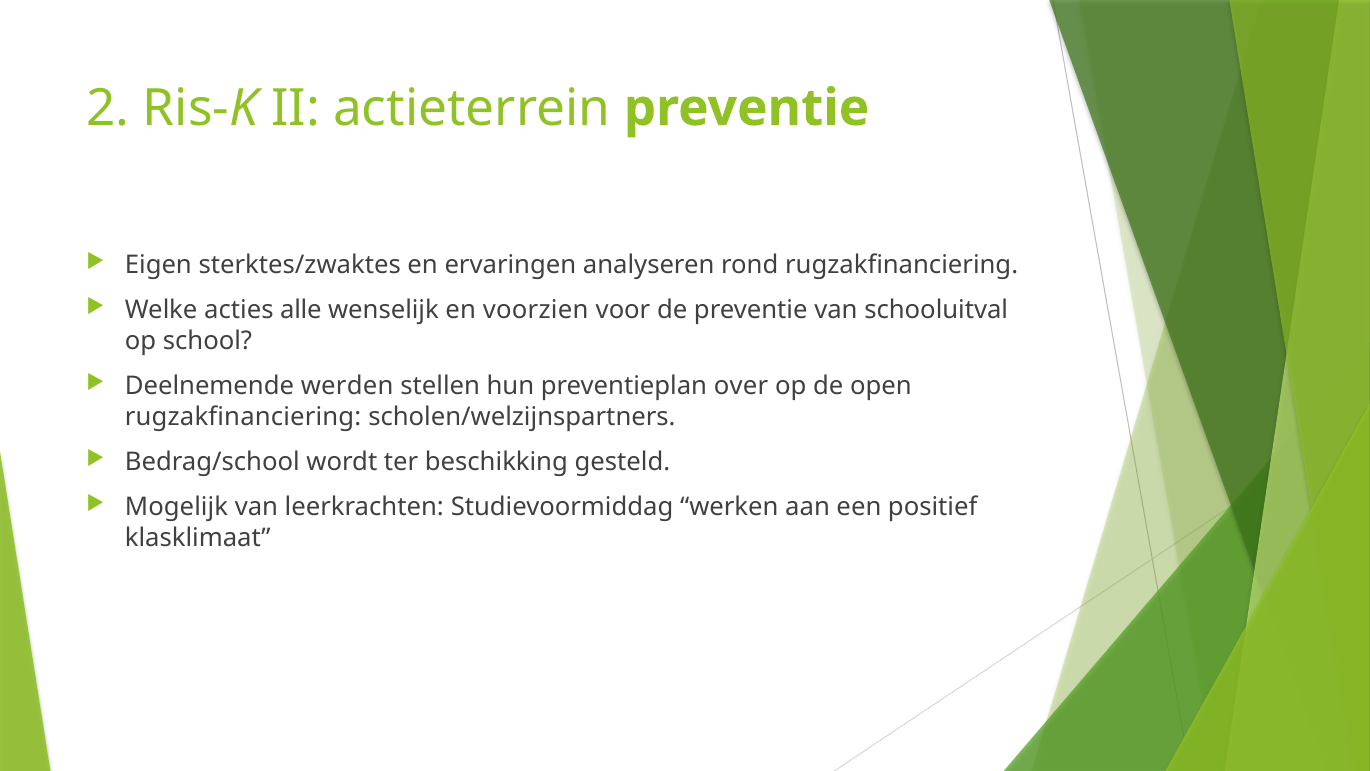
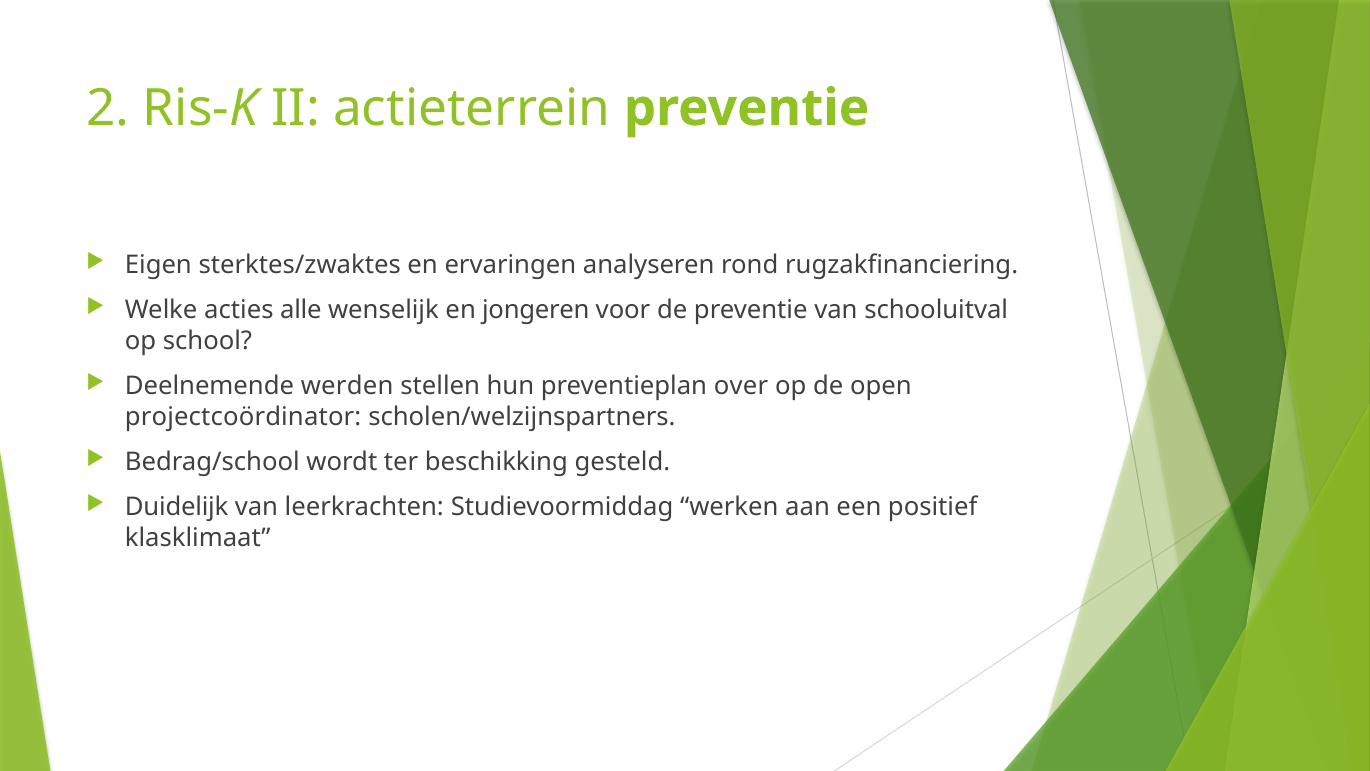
voorzien: voorzien -> jongeren (536, 310)
rugzakfinanciering: rugzakfinanciering -> projectcoördinator (243, 417)
Mogelijk: Mogelijk -> Duidelijk (177, 507)
